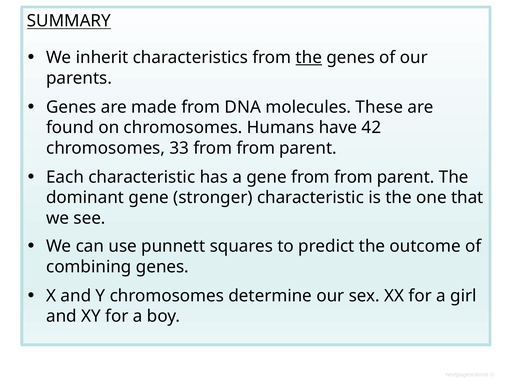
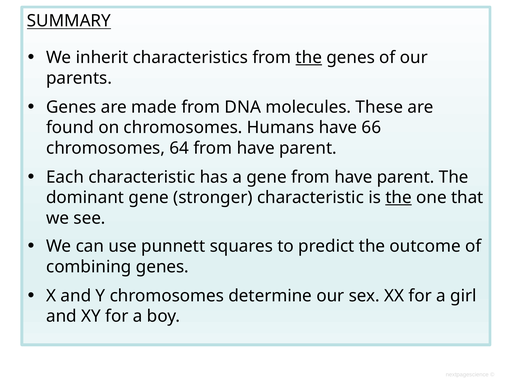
42: 42 -> 66 (371, 128)
33: 33 -> 64 (179, 148)
from: from -> have (256, 148)
gene from from: from -> have (353, 177)
the underline: none -> present (399, 198)
